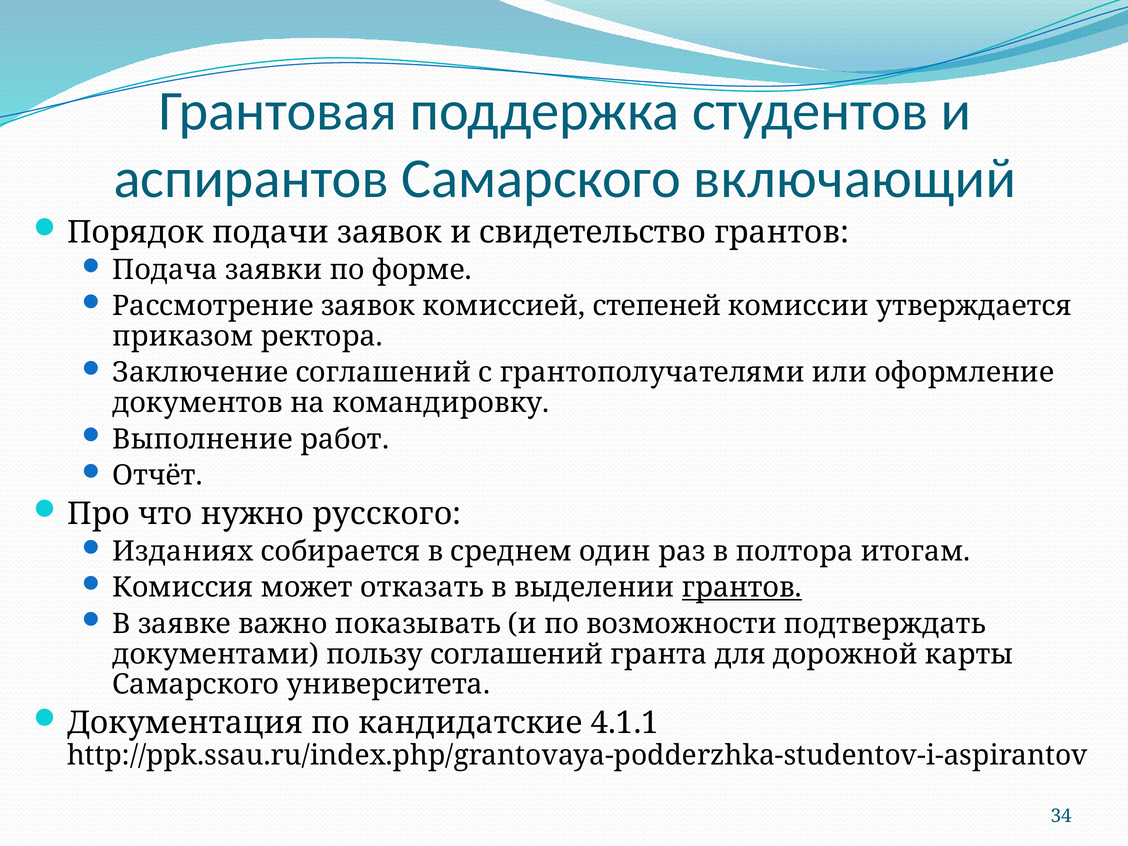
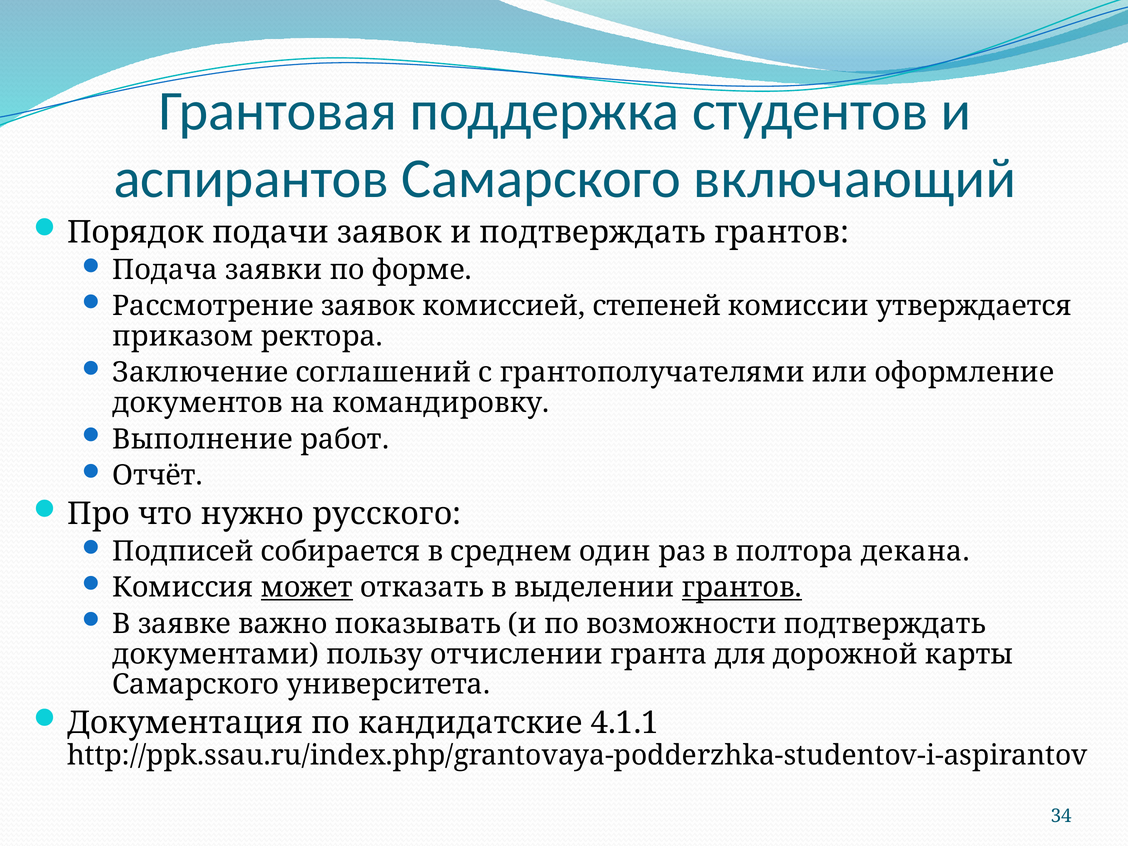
и свидетельство: свидетельство -> подтверждать (593, 232)
Изданиях: Изданиях -> Подписей (183, 552)
итогам: итогам -> декана (915, 552)
может underline: none -> present (307, 588)
пользу соглашений: соглашений -> отчислении (517, 654)
